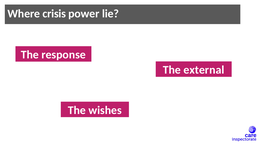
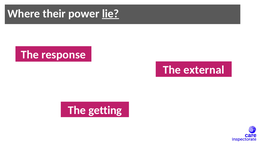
crisis: crisis -> their (54, 14)
lie underline: none -> present (110, 14)
wishes: wishes -> getting (105, 110)
